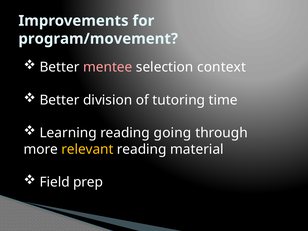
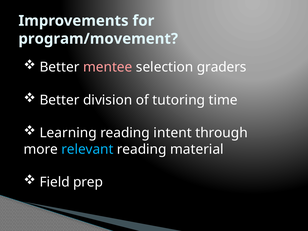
context: context -> graders (222, 67)
going: going -> intent (173, 133)
relevant colour: yellow -> light blue (87, 149)
